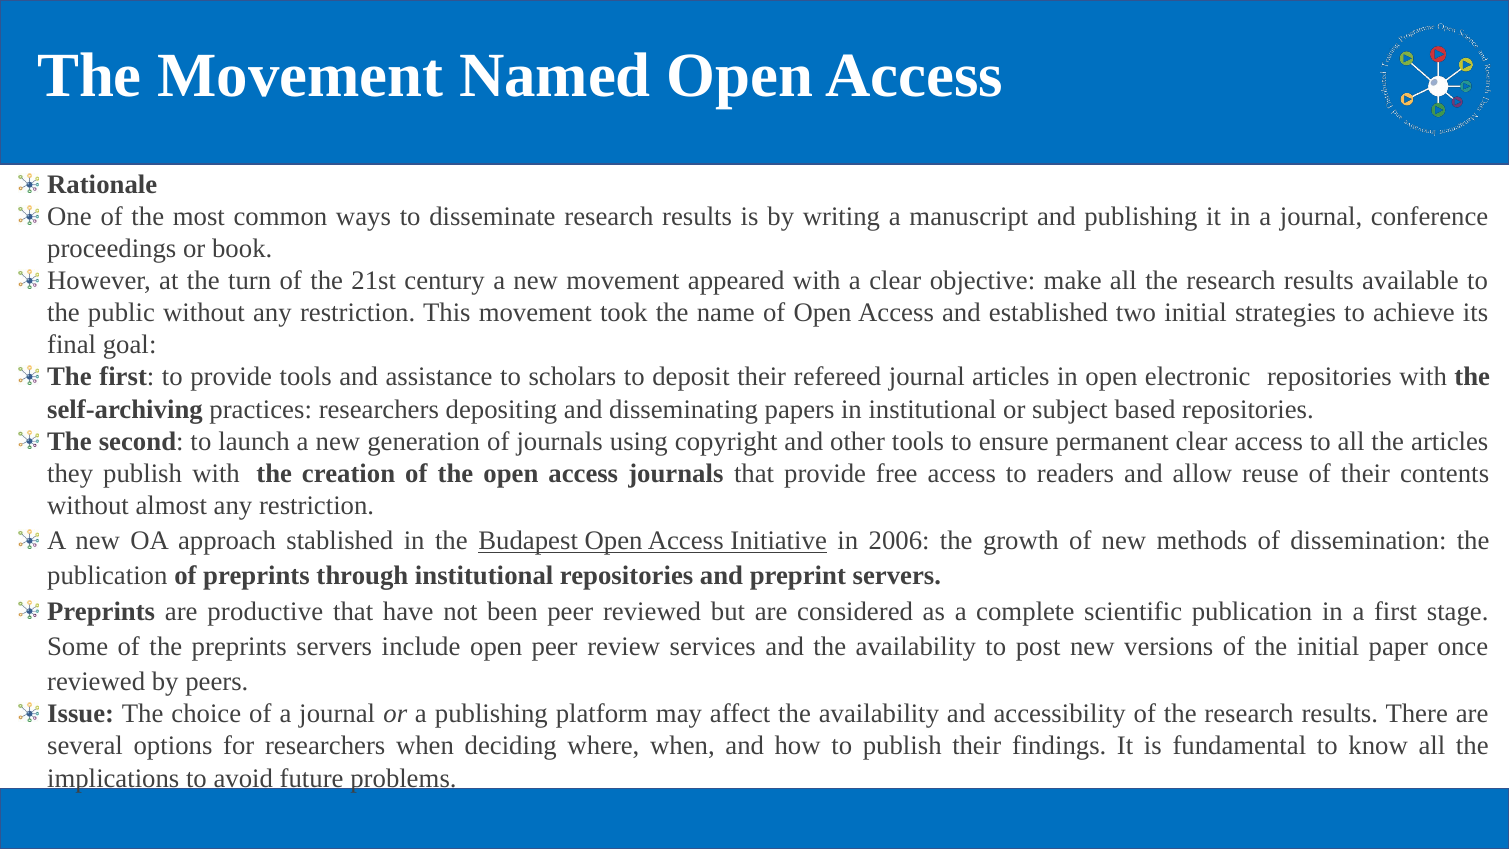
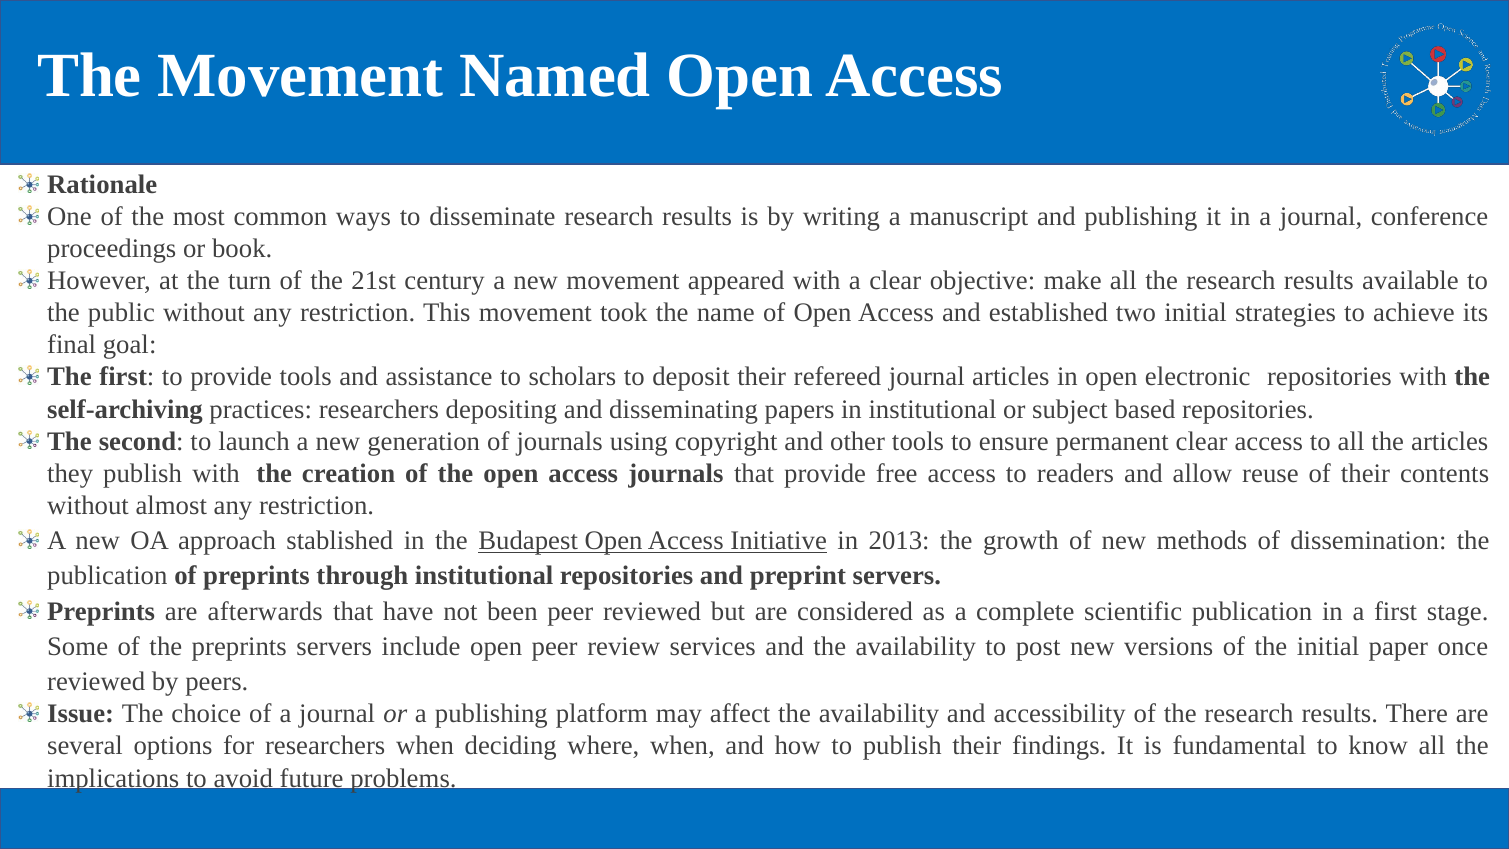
2006: 2006 -> 2013 (899, 541)
productive: productive -> afterwards (265, 611)
